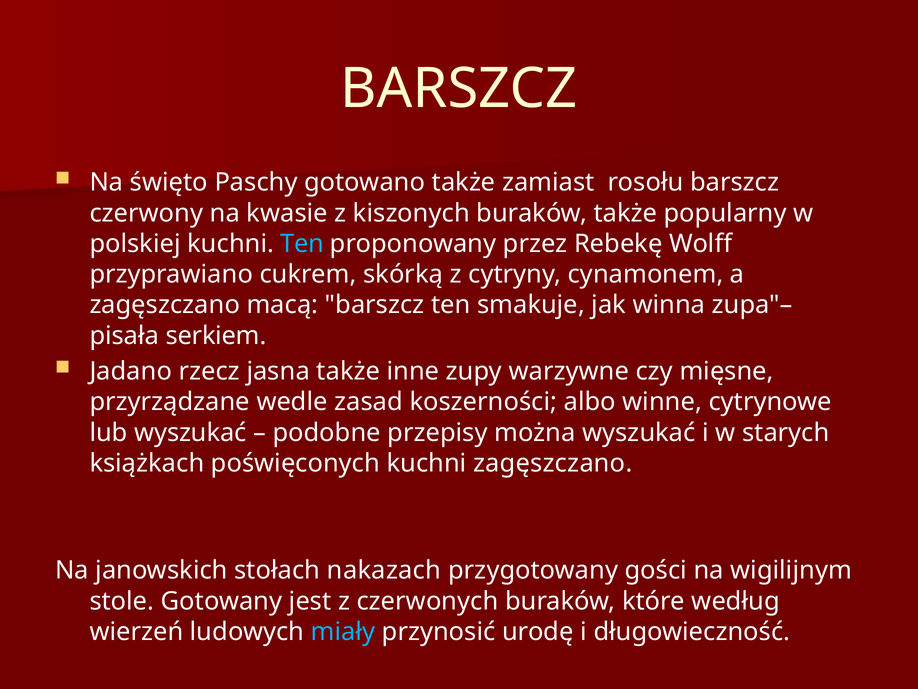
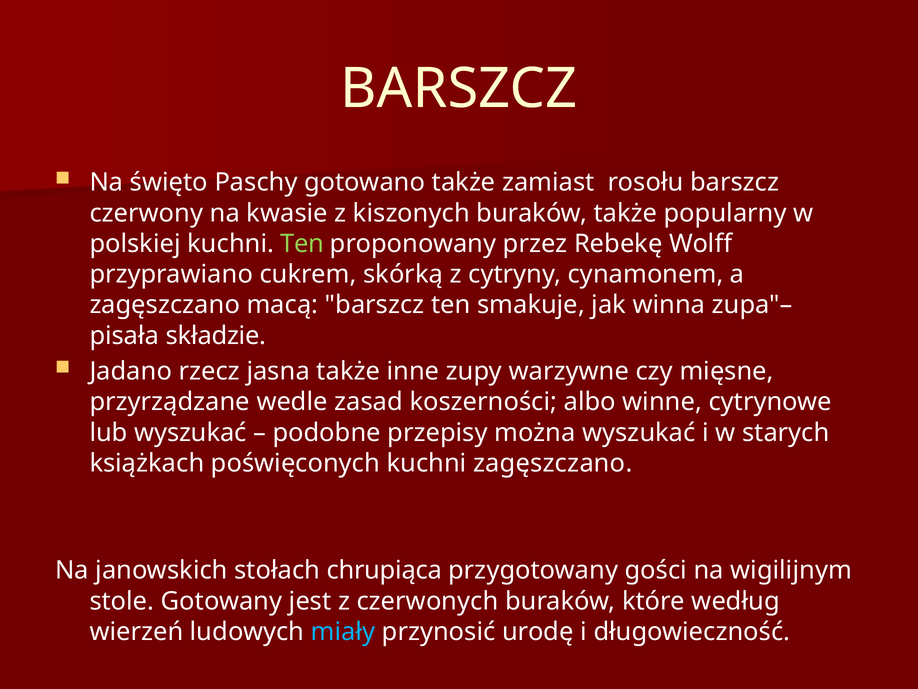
Ten colour: light blue -> light green (302, 244)
serkiem: serkiem -> składzie (216, 335)
nakazach: nakazach -> chrupiąca (384, 570)
